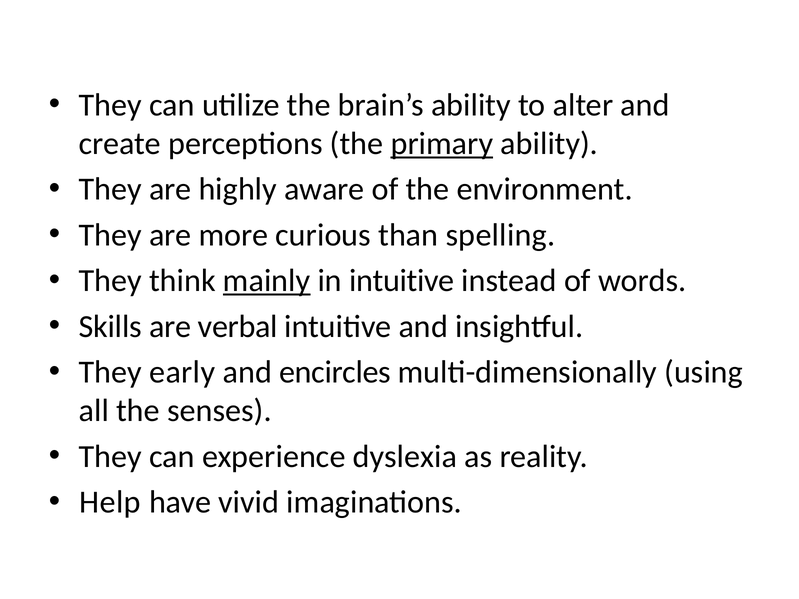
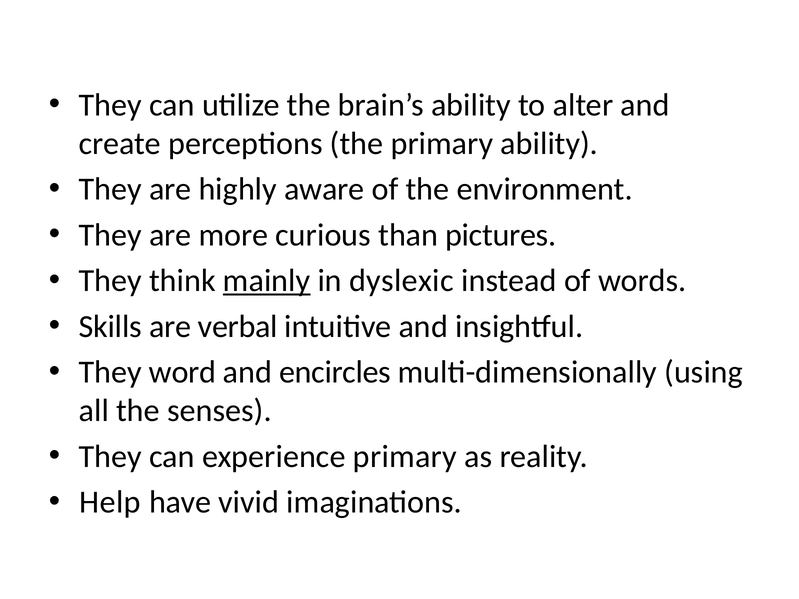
primary underline: present -> none (442, 144)
spelling: spelling -> pictures (501, 235)
in intuitive: intuitive -> dyslexic (401, 281)
early: early -> word (183, 372)
experience dyslexia: dyslexia -> primary (405, 457)
